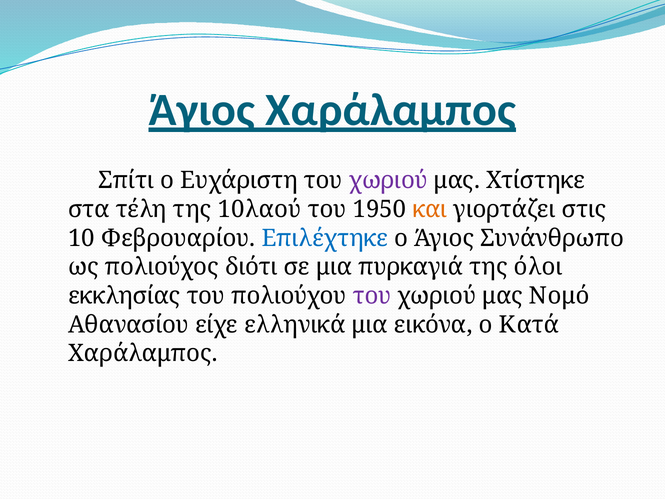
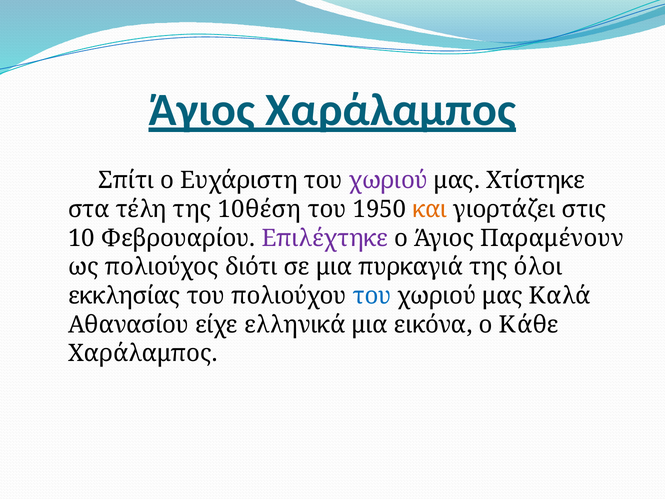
10λαού: 10λαού -> 10θέση (259, 209)
Επιλέχτηκε colour: blue -> purple (325, 238)
Συνάνθρωπο: Συνάνθρωπο -> Παραμένουν (552, 238)
του colour: purple -> blue (372, 296)
Νομό: Νομό -> Καλά (560, 296)
Κατά: Κατά -> Κάθε (529, 324)
